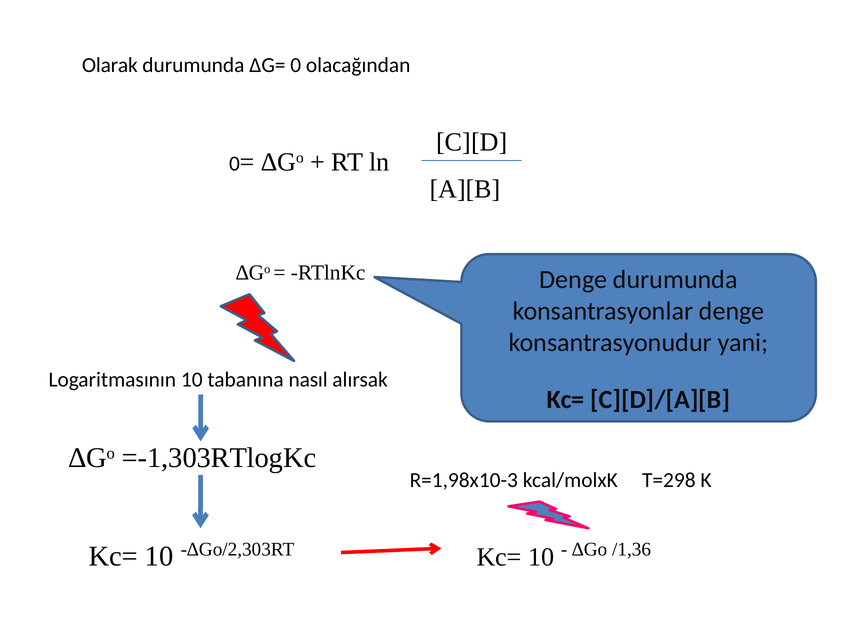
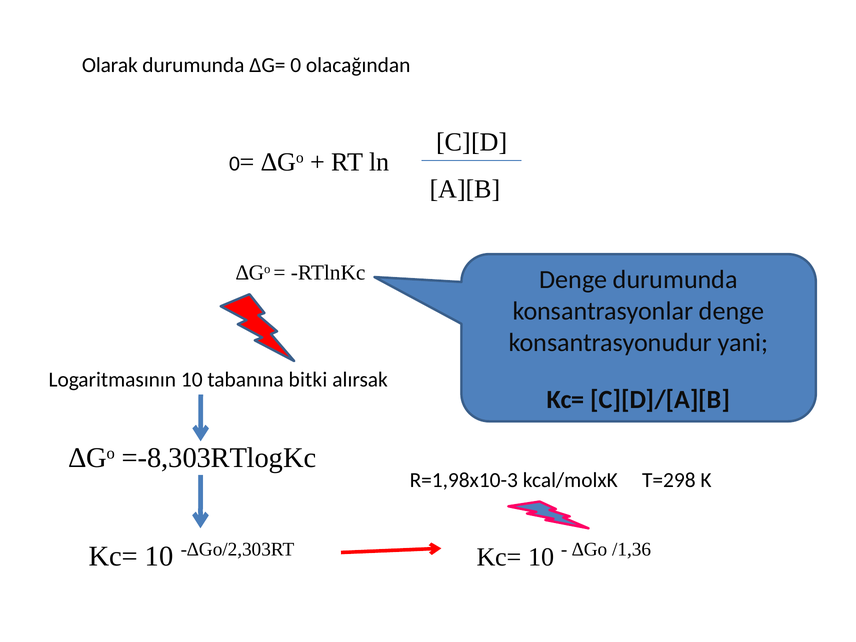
nasıl: nasıl -> bitki (308, 380)
=-1,303RTlogKc: =-1,303RTlogKc -> =-8,303RTlogKc (219, 458)
